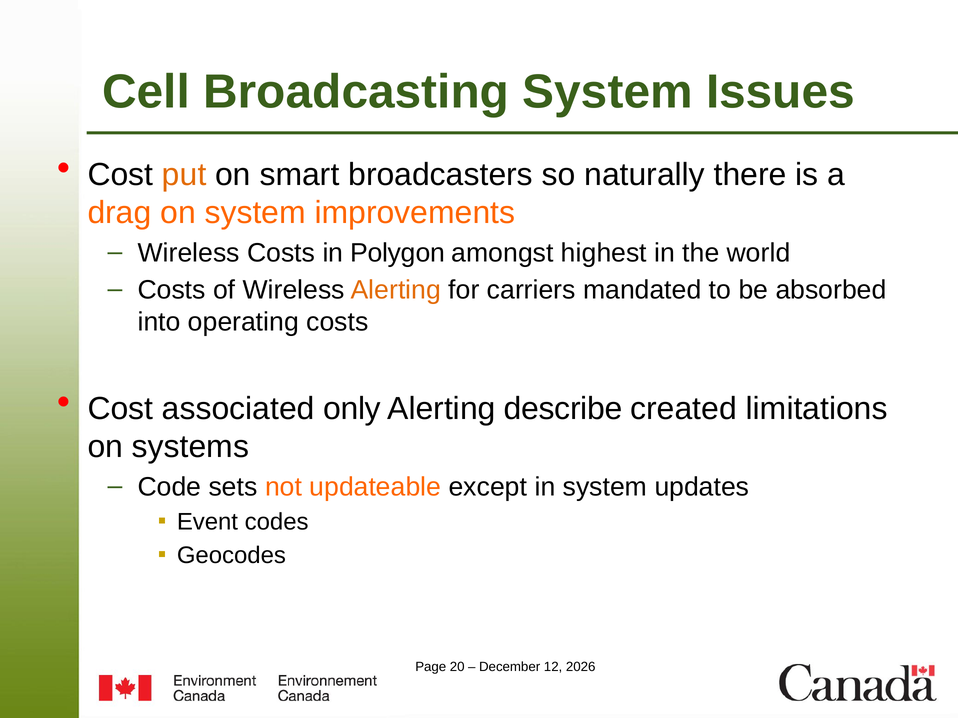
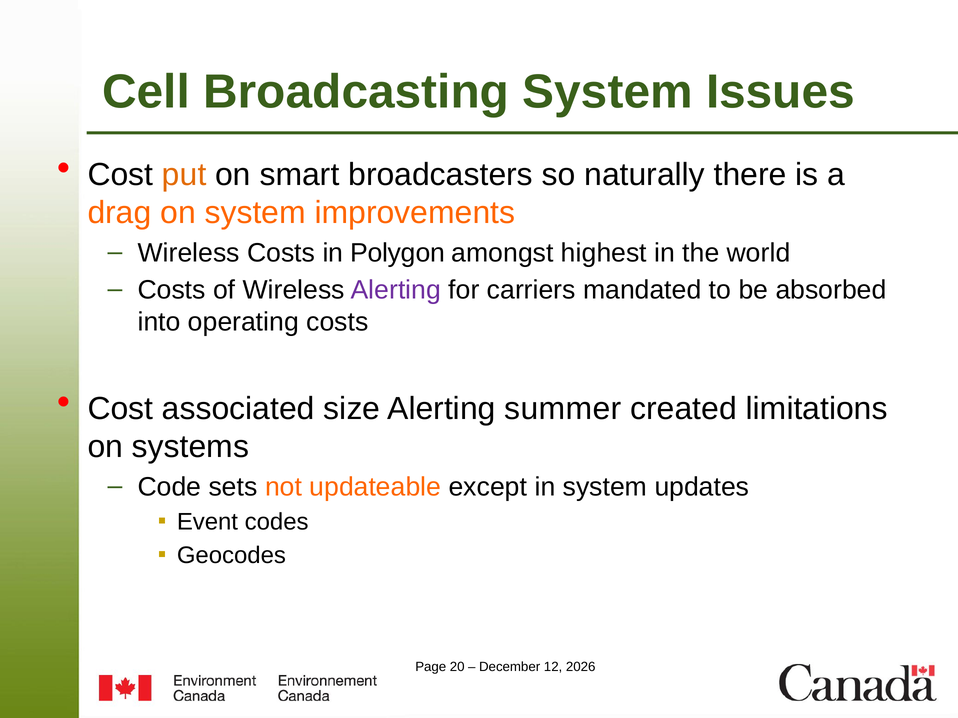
Alerting colour: orange -> purple (396, 290)
only: only -> size (352, 409)
describe: describe -> summer (563, 409)
